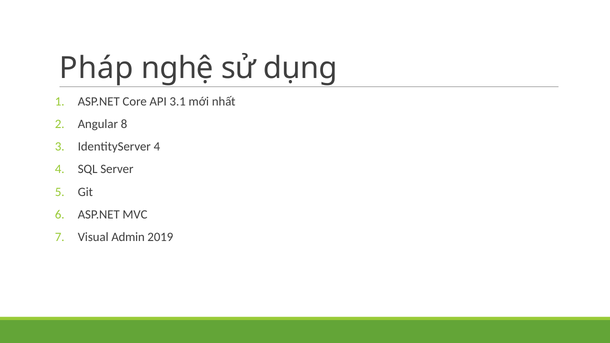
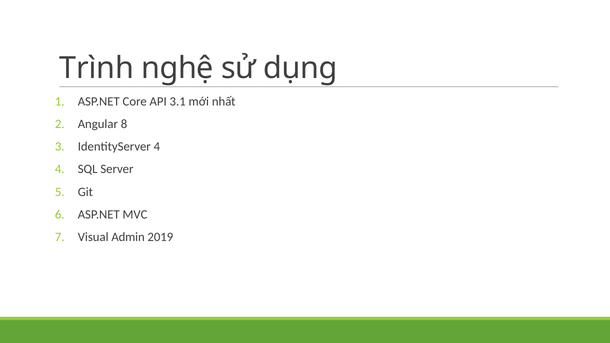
Pháp: Pháp -> Trình (97, 68)
